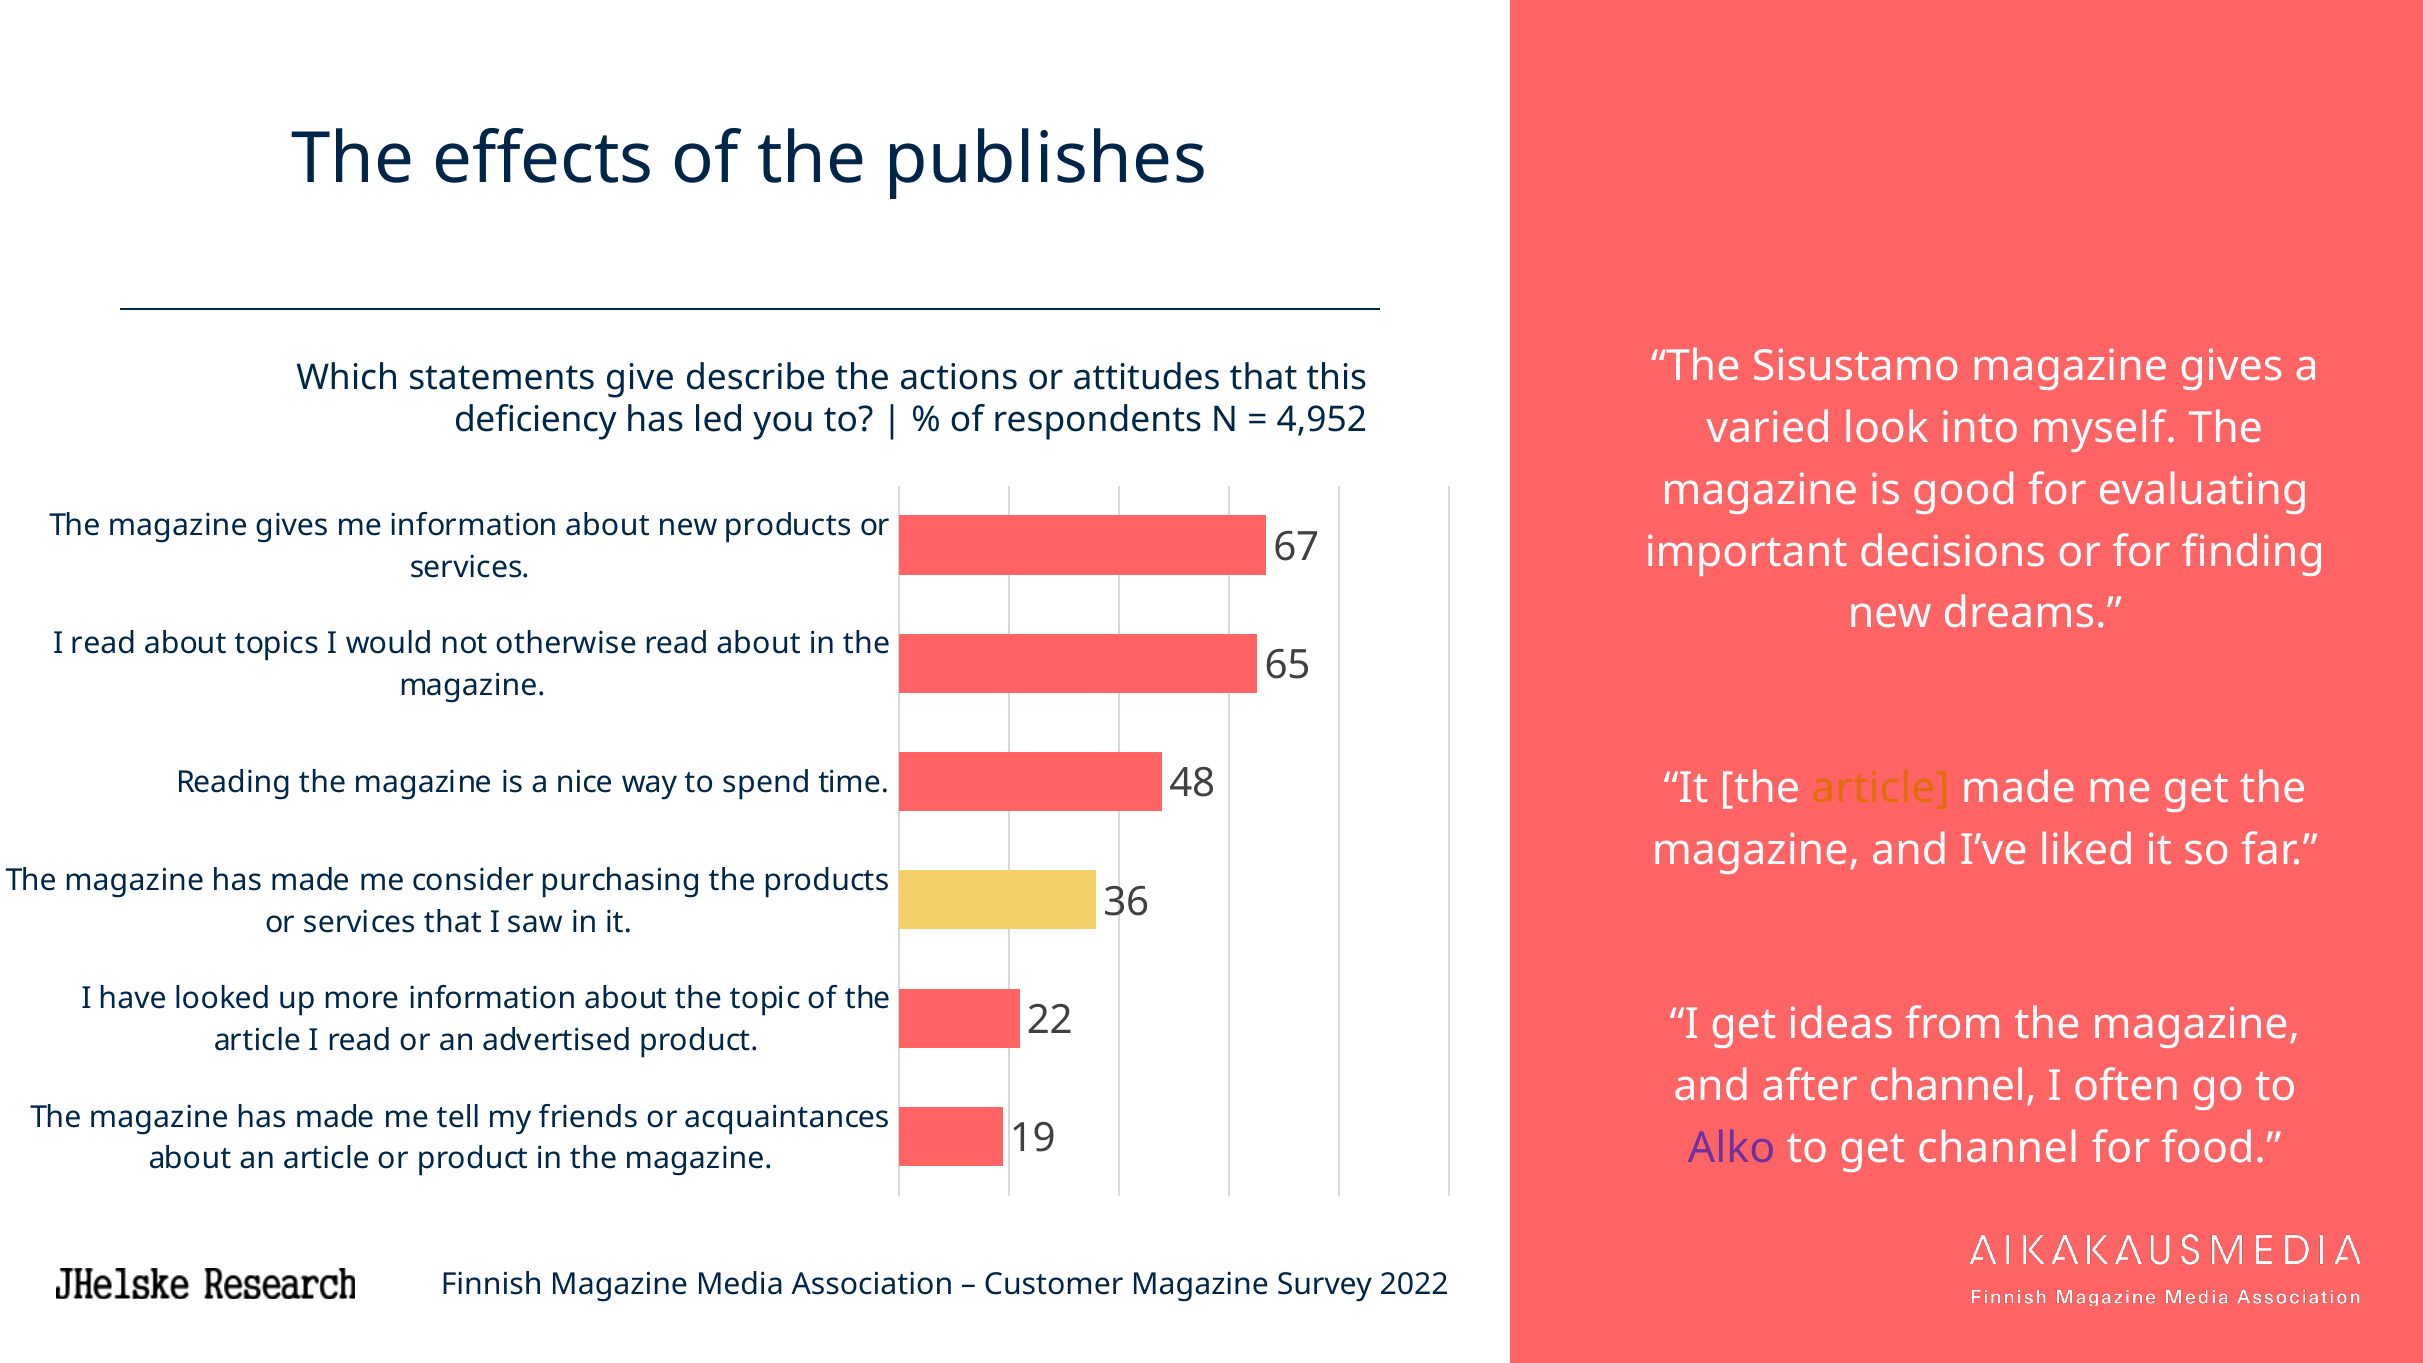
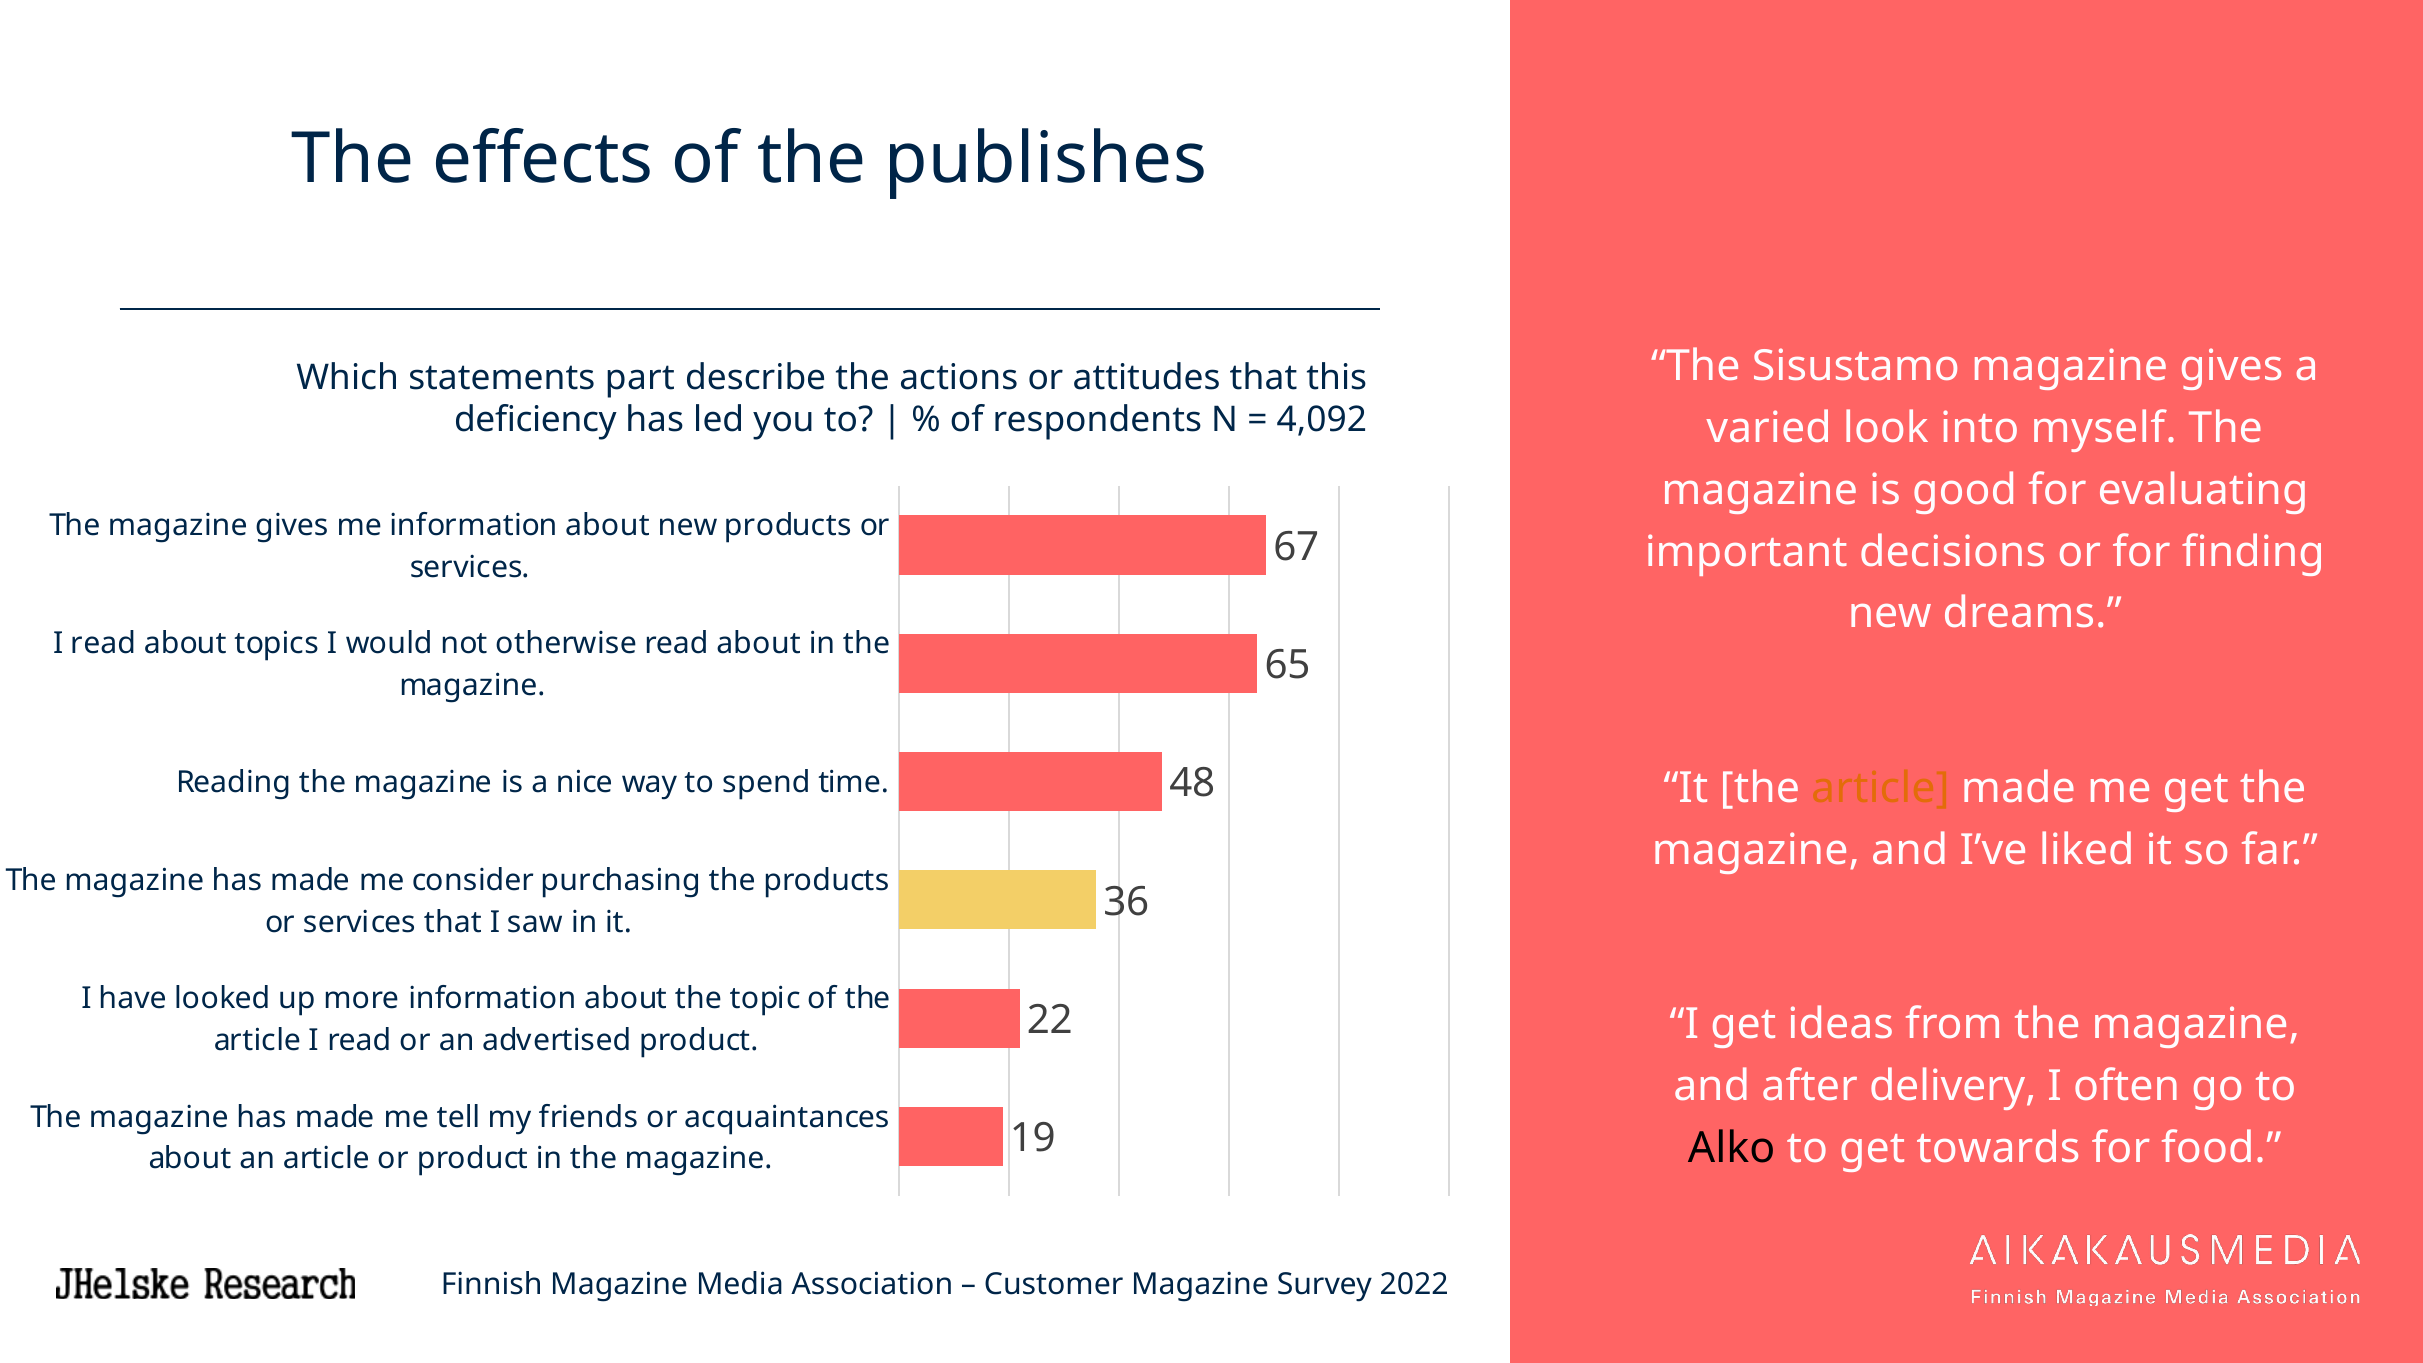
give: give -> part (640, 377)
4,952: 4,952 -> 4,092 (1322, 420)
after channel: channel -> delivery (1953, 1086)
Alko colour: purple -> black (1732, 1148)
get channel: channel -> towards (1998, 1148)
